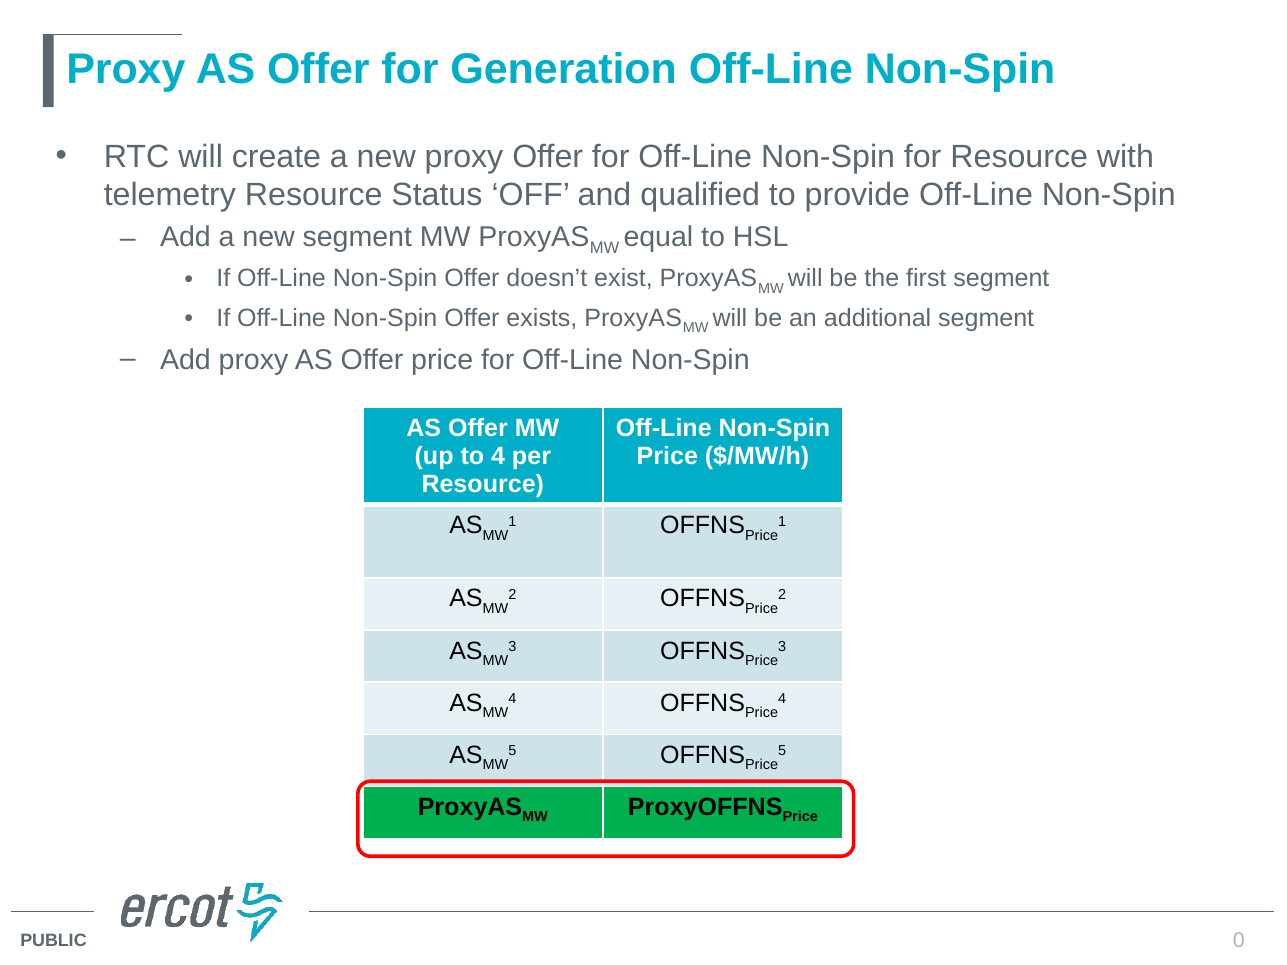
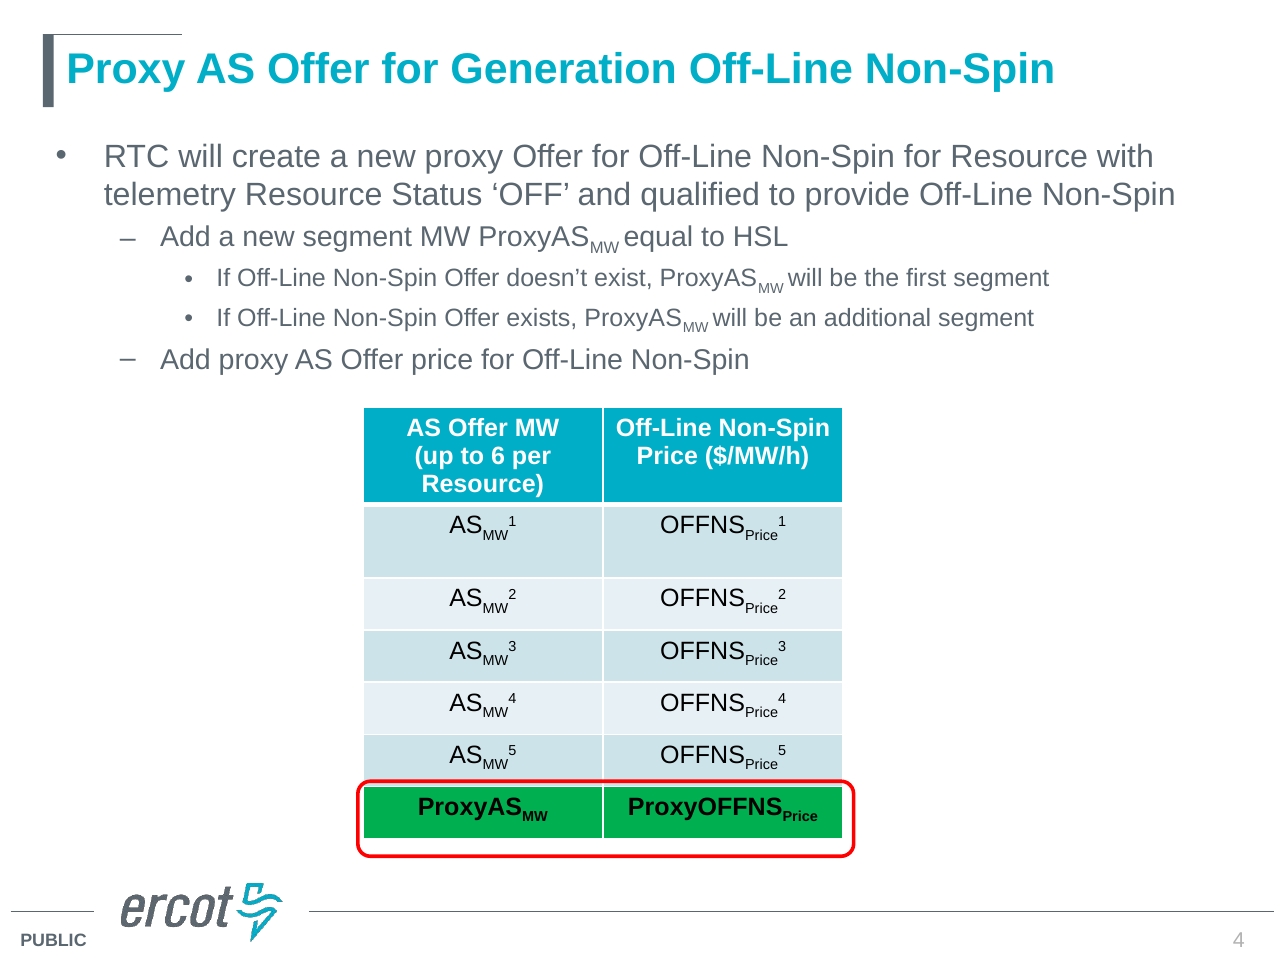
to 4: 4 -> 6 (498, 457)
0: 0 -> 4 (1239, 940)
